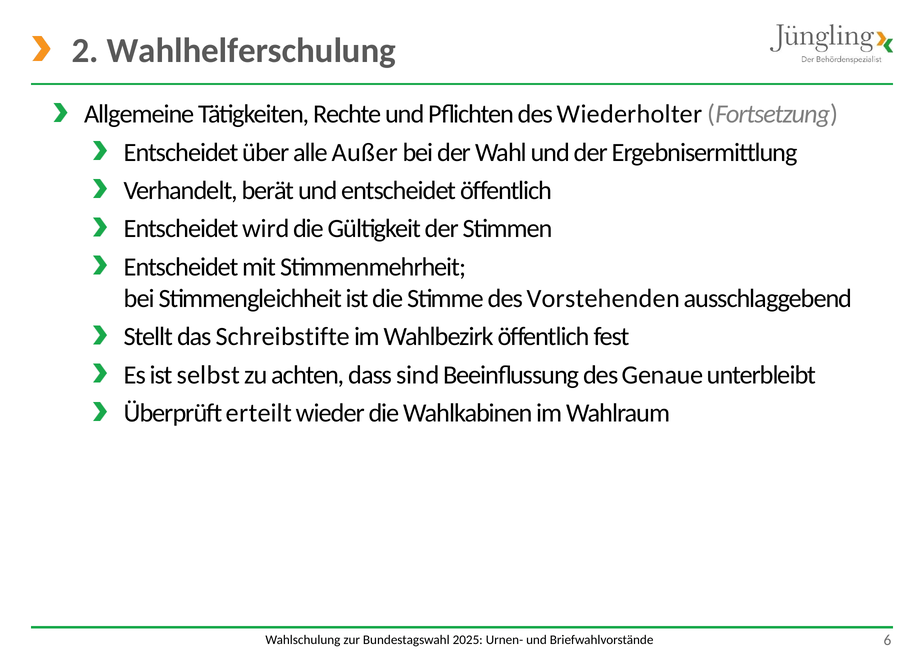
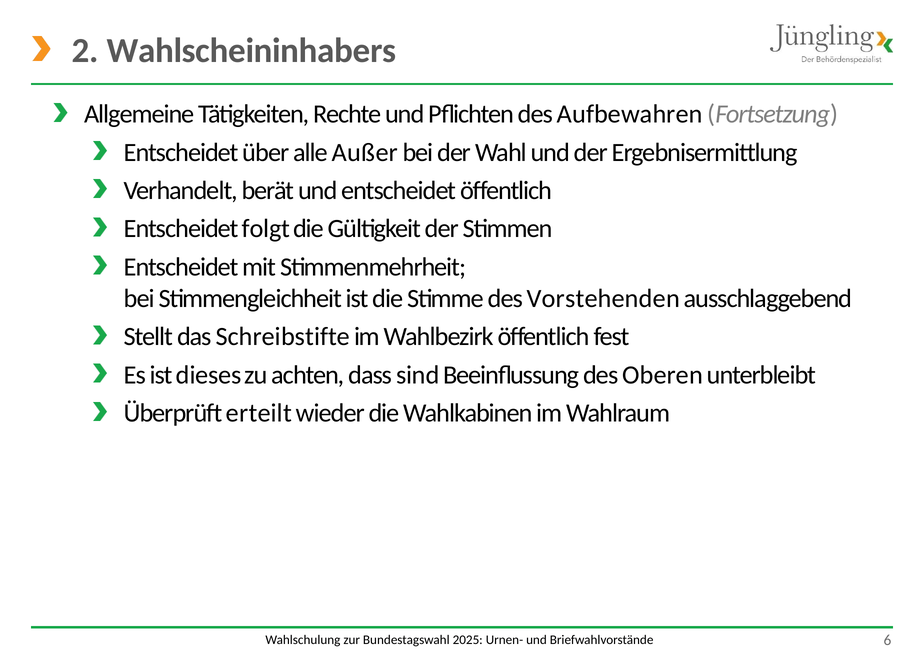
Wahlhelferschulung: Wahlhelferschulung -> Wahlscheininhabers (251, 51)
Wiederholter: Wiederholter -> Aufbewahren (630, 114)
wird: wird -> folgt (266, 229)
selbst: selbst -> dieses (209, 375)
Genaue: Genaue -> Oberen (663, 375)
